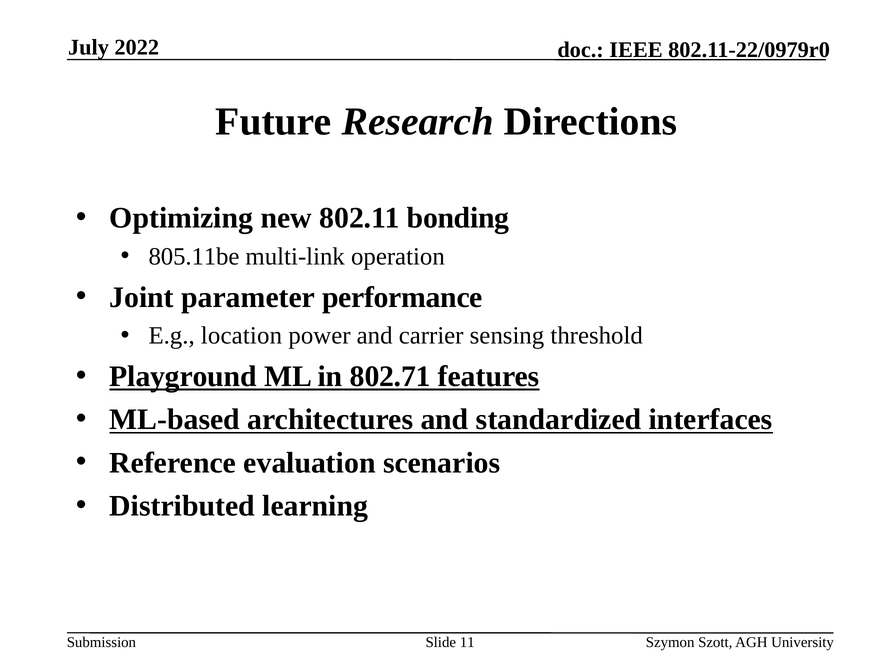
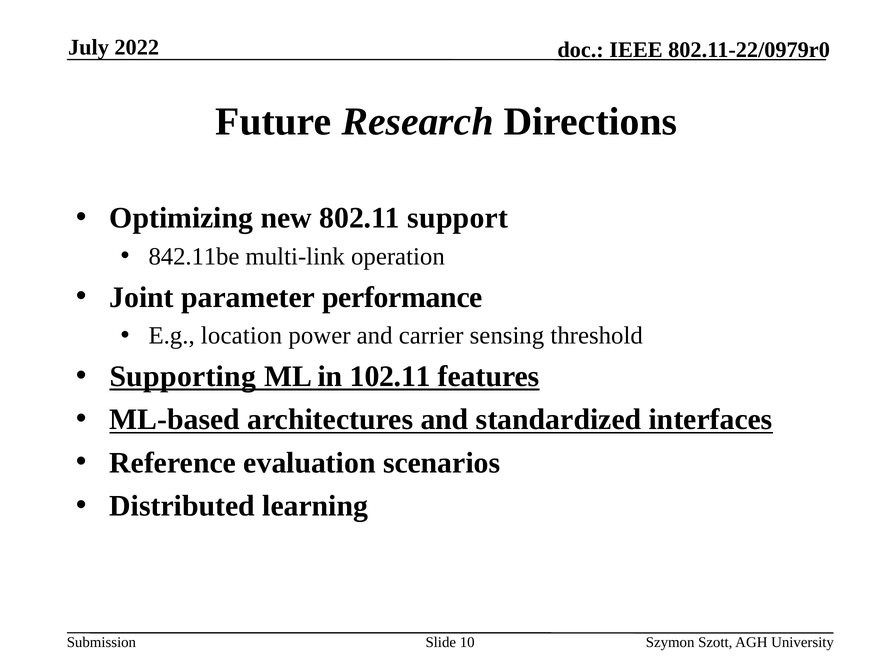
bonding: bonding -> support (458, 218)
805.11be: 805.11be -> 842.11be (194, 257)
Playground: Playground -> Supporting (183, 376)
802.71: 802.71 -> 102.11 (390, 376)
11: 11 -> 10 (467, 642)
